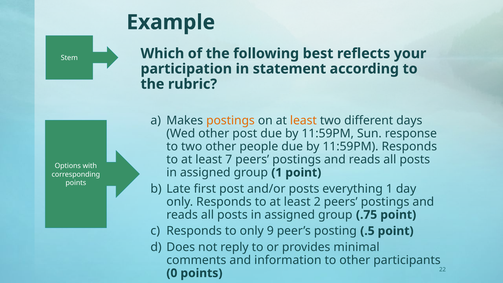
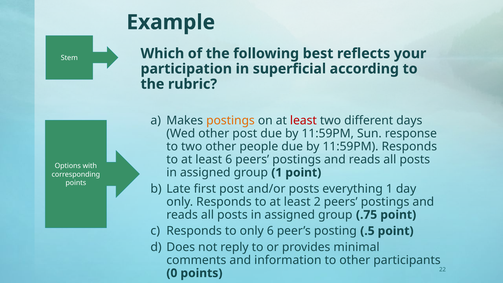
statement: statement -> superficial (289, 69)
least colour: orange -> red (303, 121)
least 7: 7 -> 6 (229, 160)
only 9: 9 -> 6 (270, 231)
